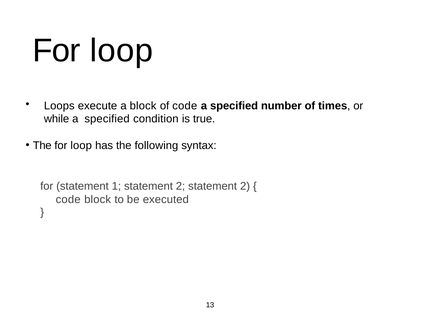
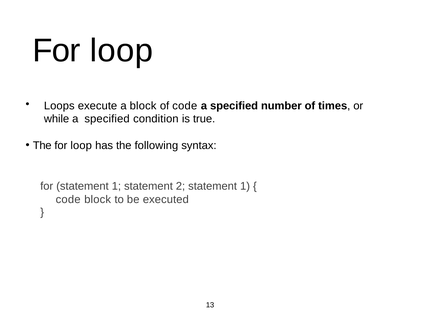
2 statement 2: 2 -> 1 (245, 187)
